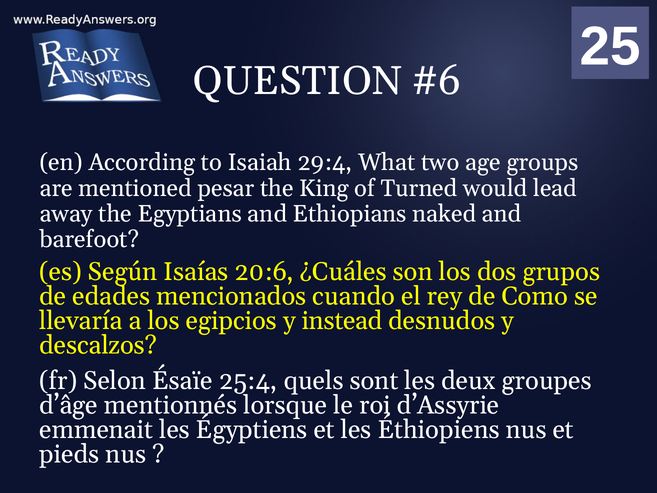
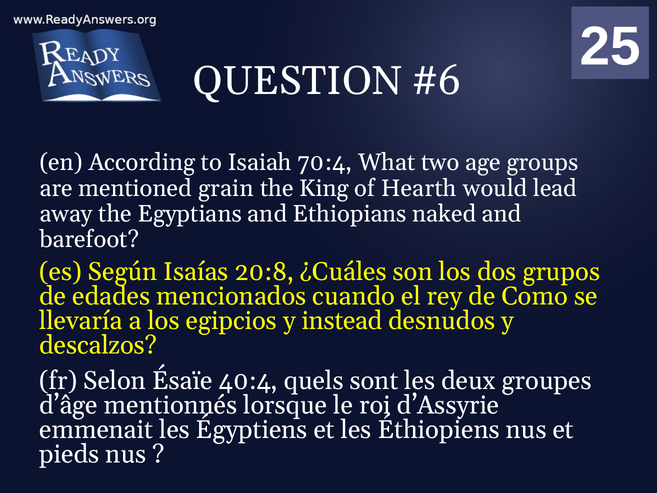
29:4: 29:4 -> 70:4 (325, 162)
pesar: pesar -> grain (226, 188)
Turned: Turned -> Hearth (419, 188)
20:6: 20:6 -> 20:8 (264, 272)
25:4: 25:4 -> 40:4 (248, 381)
